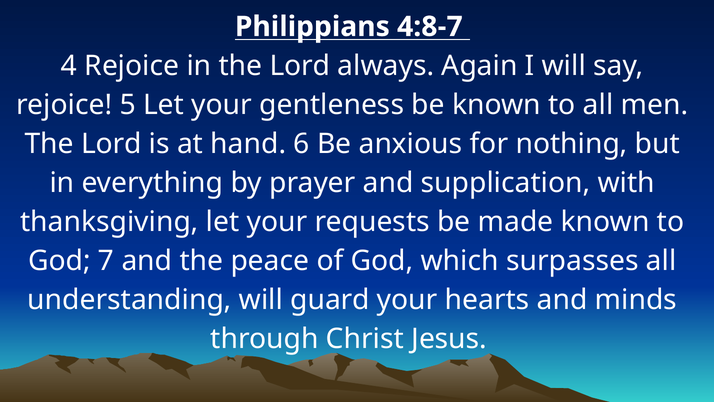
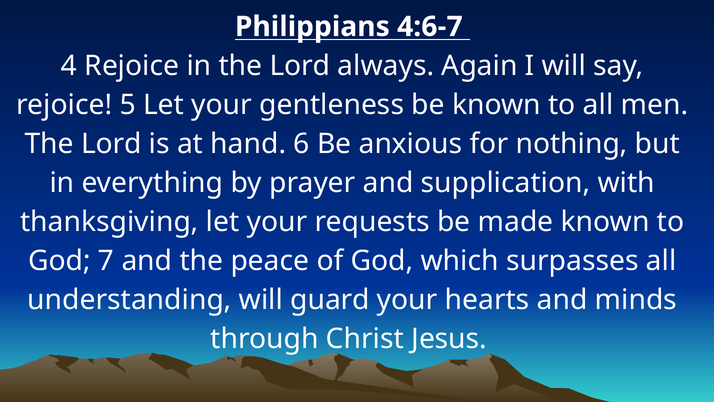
4:8-7: 4:8-7 -> 4:6-7 (430, 27)
